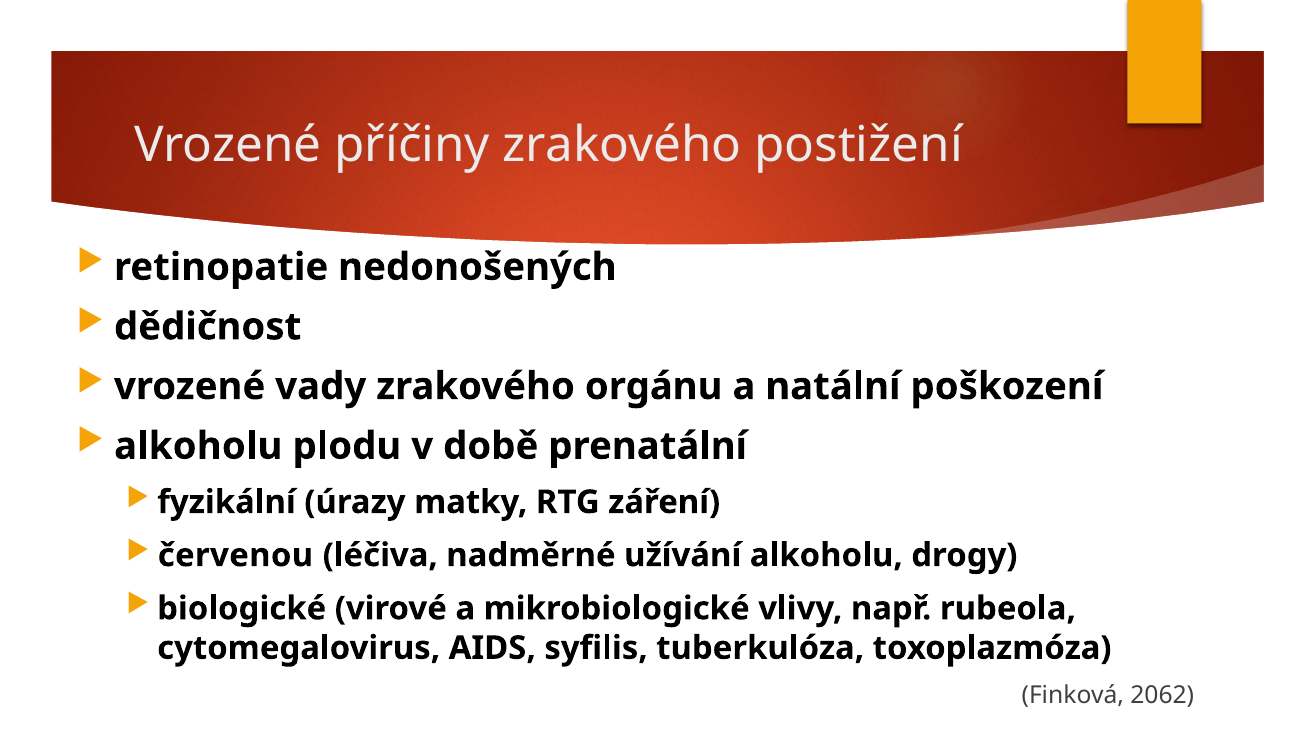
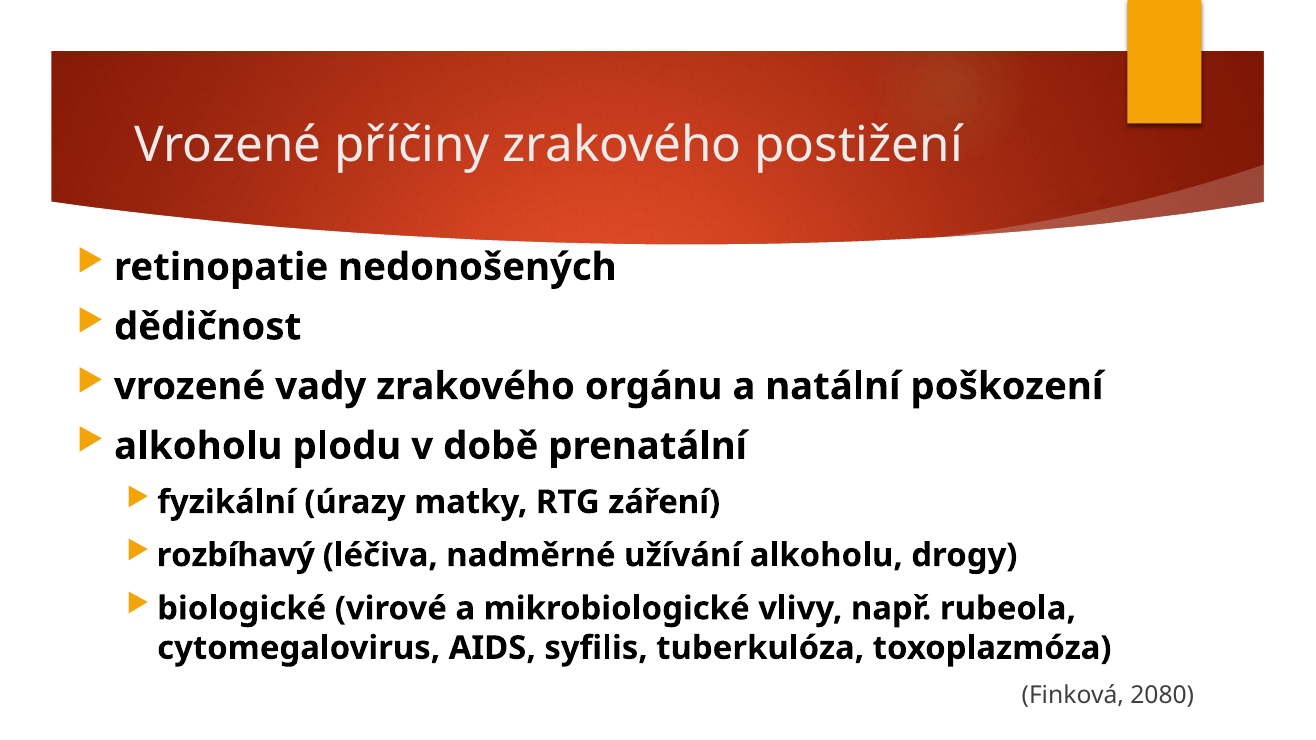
červenou: červenou -> rozbíhavý (236, 556)
2062: 2062 -> 2080 (1162, 696)
